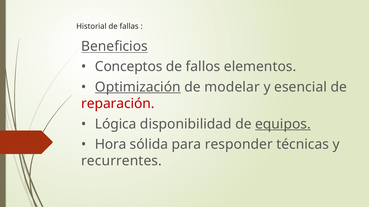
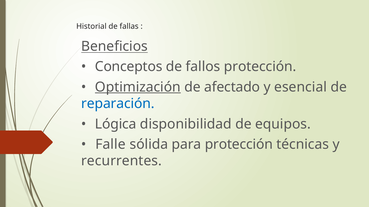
fallos elementos: elementos -> protección (260, 67)
modelar: modelar -> afectado (232, 87)
reparación colour: red -> blue (118, 104)
equipos underline: present -> none (283, 124)
Hora: Hora -> Falle (110, 145)
para responder: responder -> protección (239, 145)
